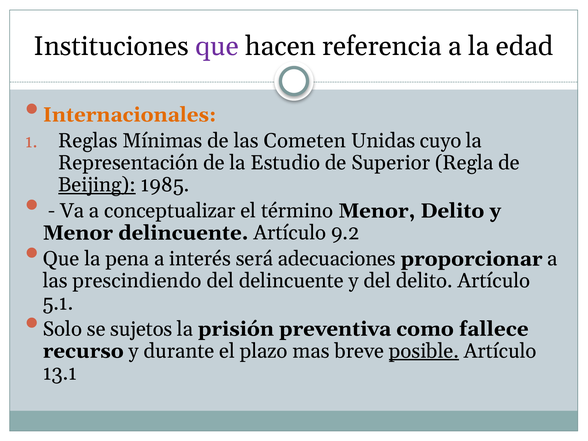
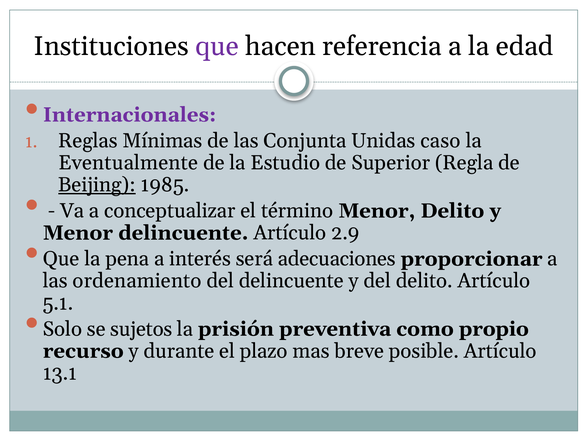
Internacionales colour: orange -> purple (130, 115)
Cometen: Cometen -> Conjunta (305, 141)
cuyo: cuyo -> caso (440, 141)
Representación: Representación -> Eventualmente (128, 163)
9.2: 9.2 -> 2.9 (345, 233)
prescindiendo: prescindiendo -> ordenamiento (137, 281)
fallece: fallece -> propio (494, 329)
posible underline: present -> none (424, 351)
